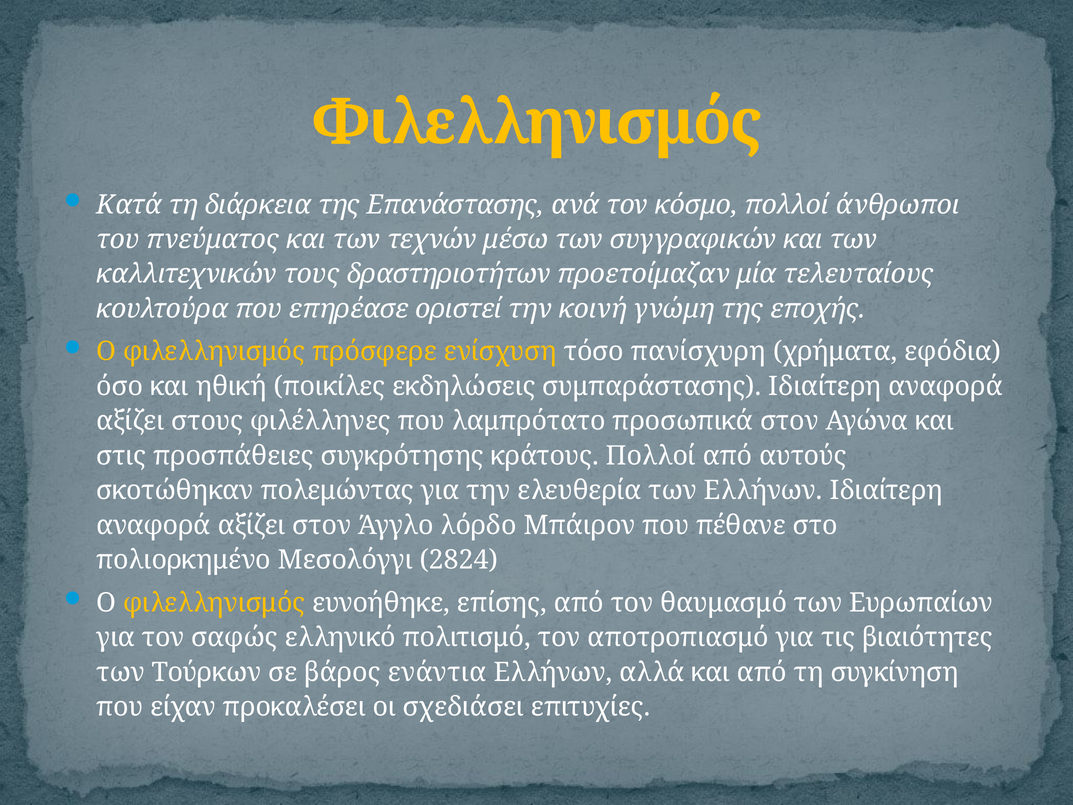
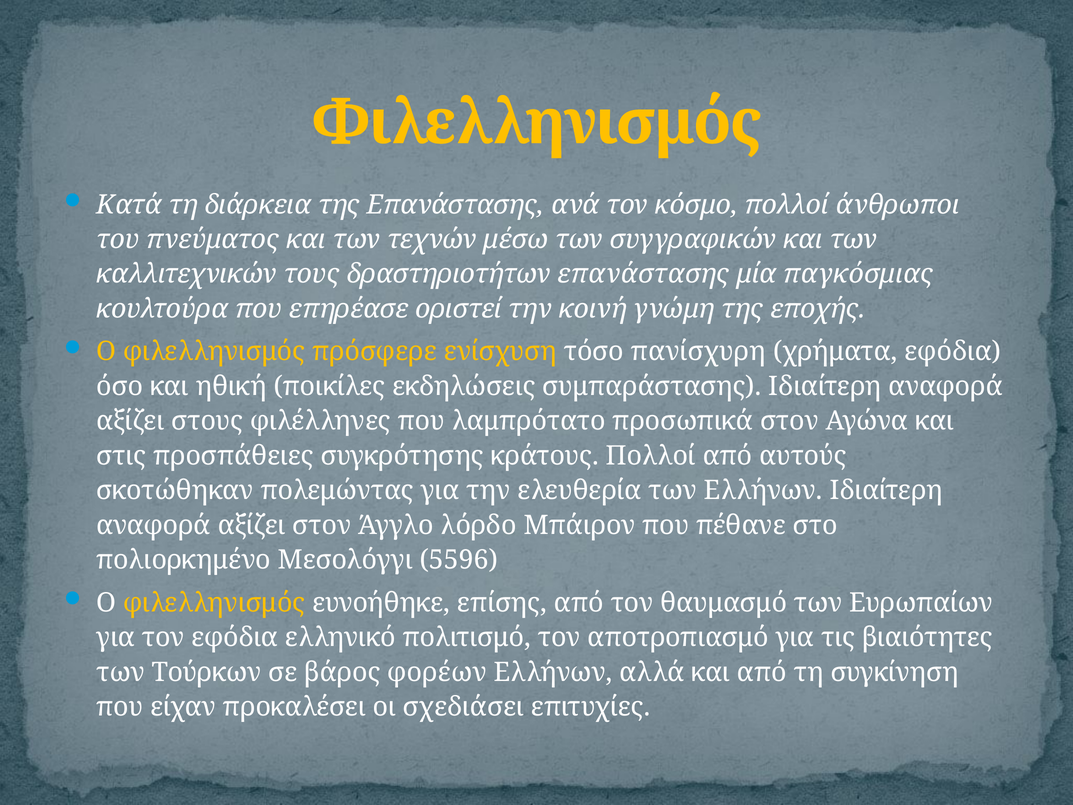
δραστηριοτήτων προετοίμαζαν: προετοίμαζαν -> επανάστασης (643, 274)
τελευταίους: τελευταίους -> παγκόσμιας (858, 274)
2824: 2824 -> 5596 (459, 560)
τον σαφώς: σαφώς -> εφόδια (235, 637)
ενάντια: ενάντια -> φορέων (437, 672)
